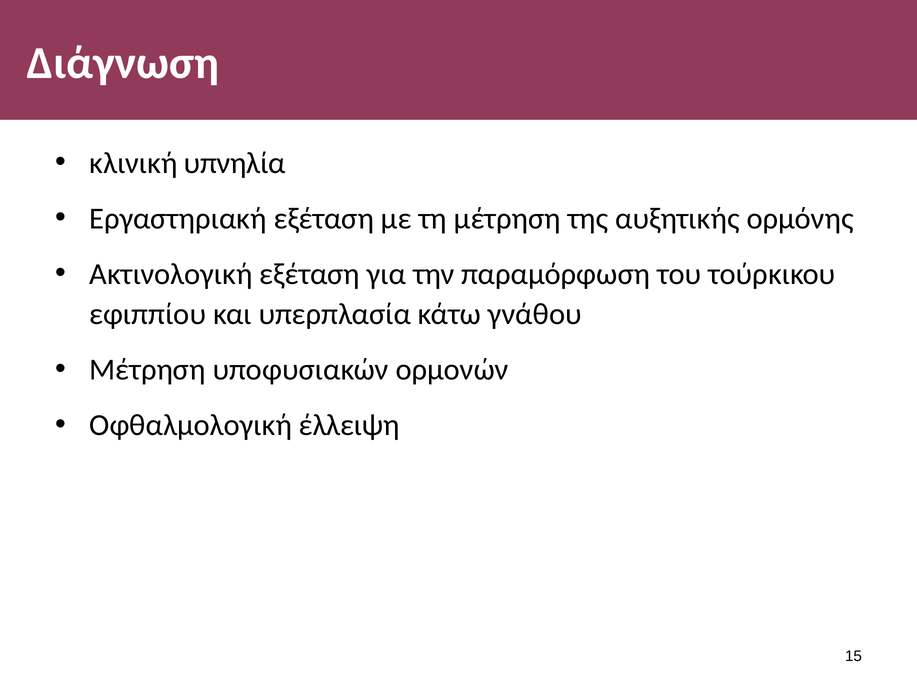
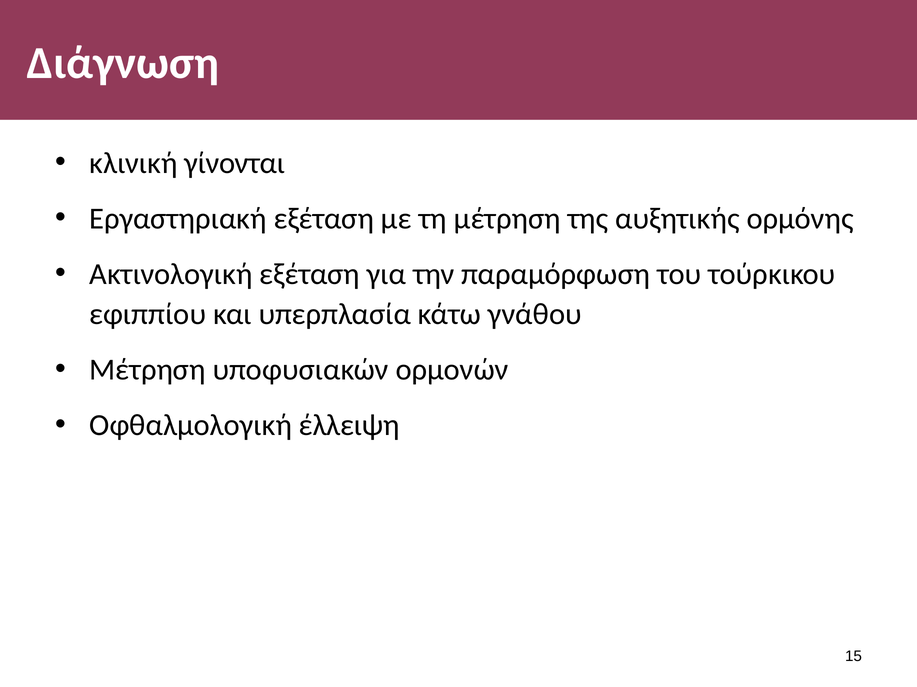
υπνηλία: υπνηλία -> γίνονται (235, 163)
